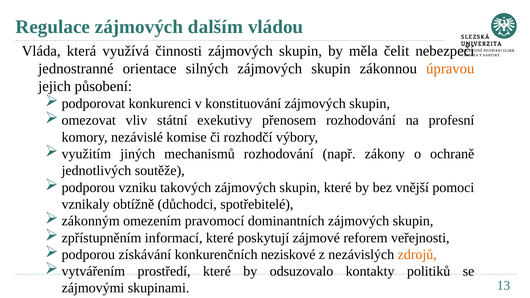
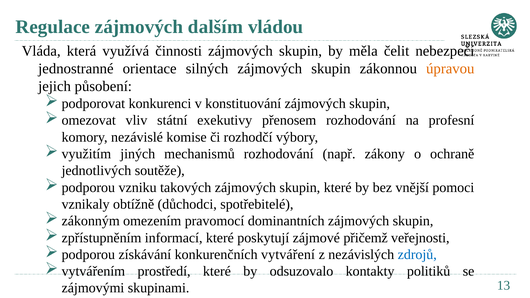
reforem: reforem -> přičemž (366, 238)
neziskové: neziskové -> vytváření (288, 255)
zdrojů colour: orange -> blue (417, 255)
